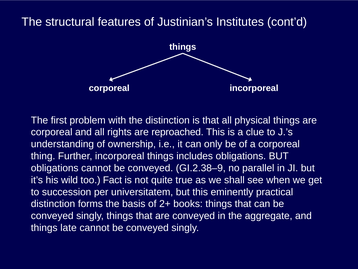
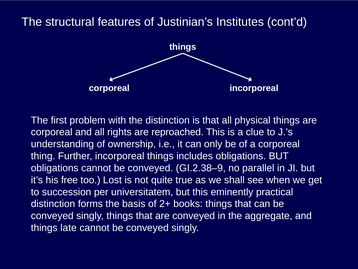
wild: wild -> free (69, 180)
Fact: Fact -> Lost (112, 180)
